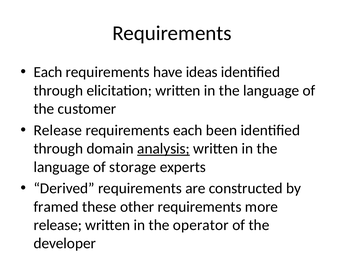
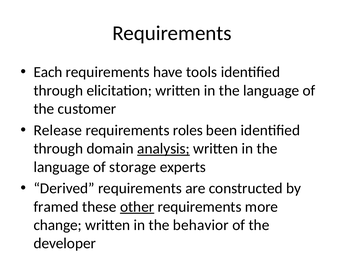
ideas: ideas -> tools (202, 72)
requirements each: each -> roles (188, 130)
other underline: none -> present (137, 207)
release: release -> change (58, 225)
operator: operator -> behavior (201, 225)
